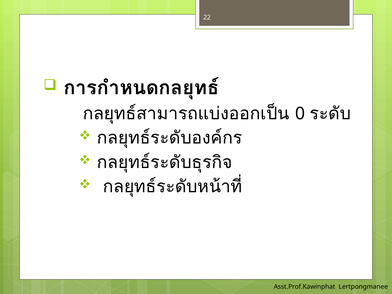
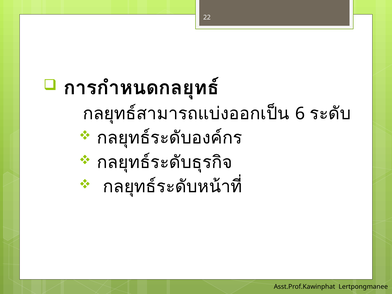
0: 0 -> 6 (300, 114)
